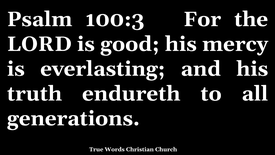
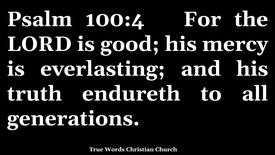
100:3: 100:3 -> 100:4 (115, 19)
